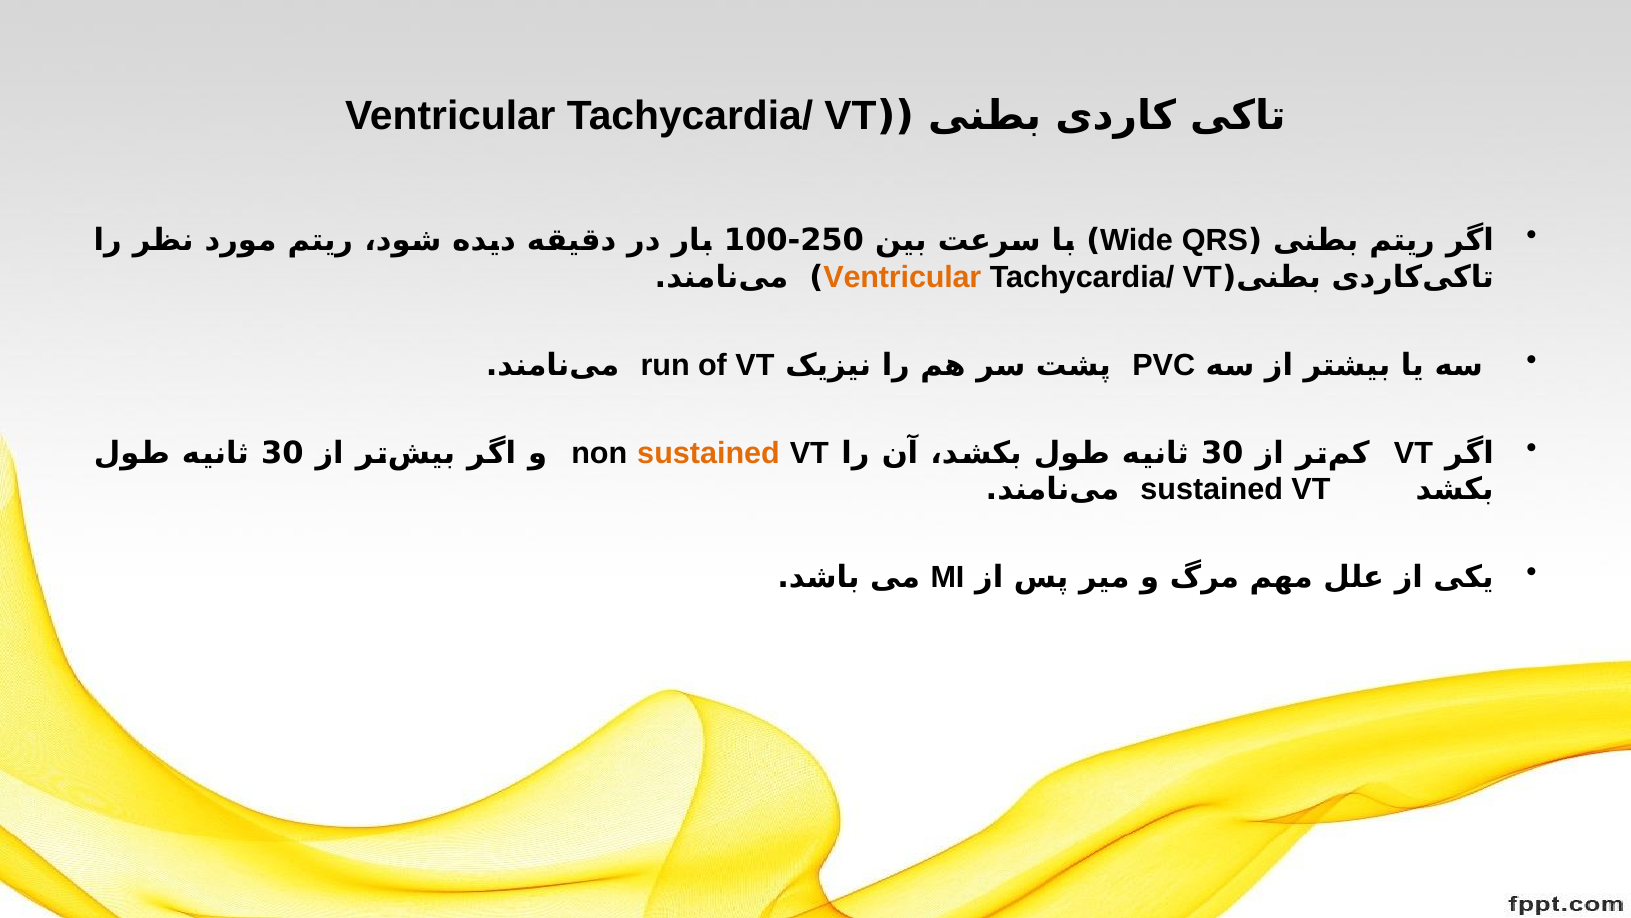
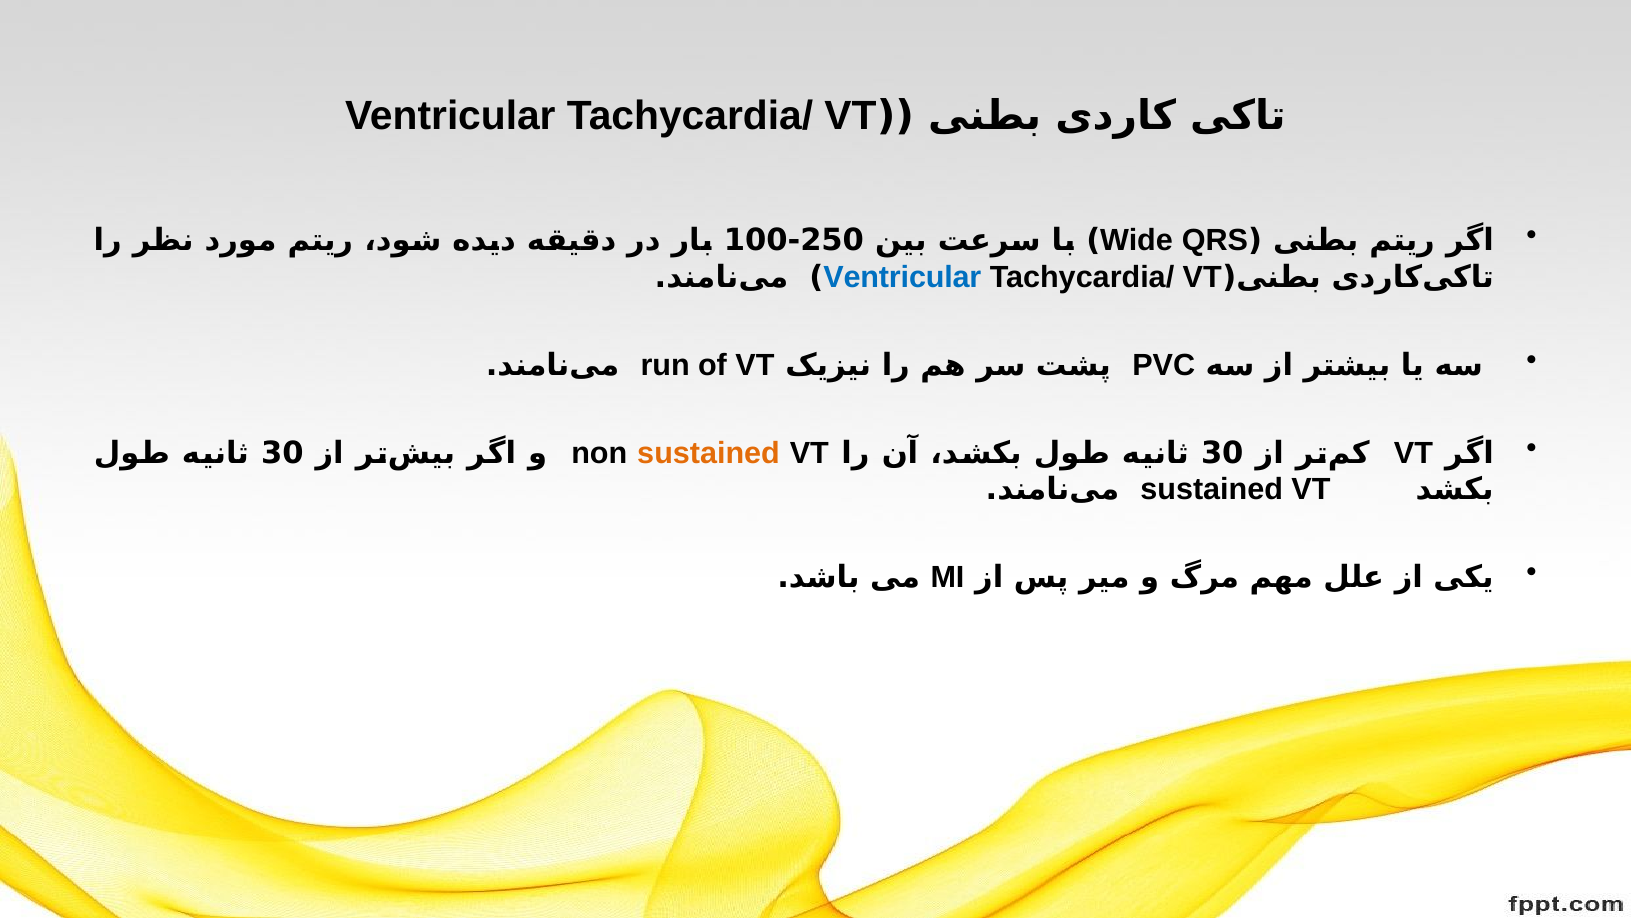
Ventricular colour: orange -> blue (902, 277)
